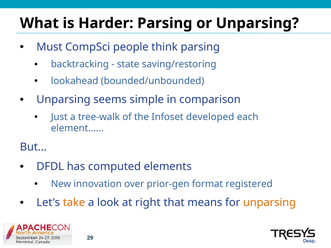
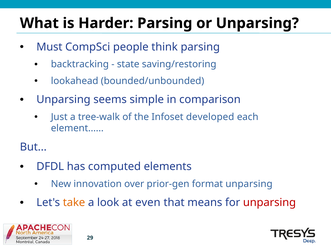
format registered: registered -> unparsing (249, 184)
right: right -> even (148, 203)
unparsing colour: orange -> red (269, 203)
